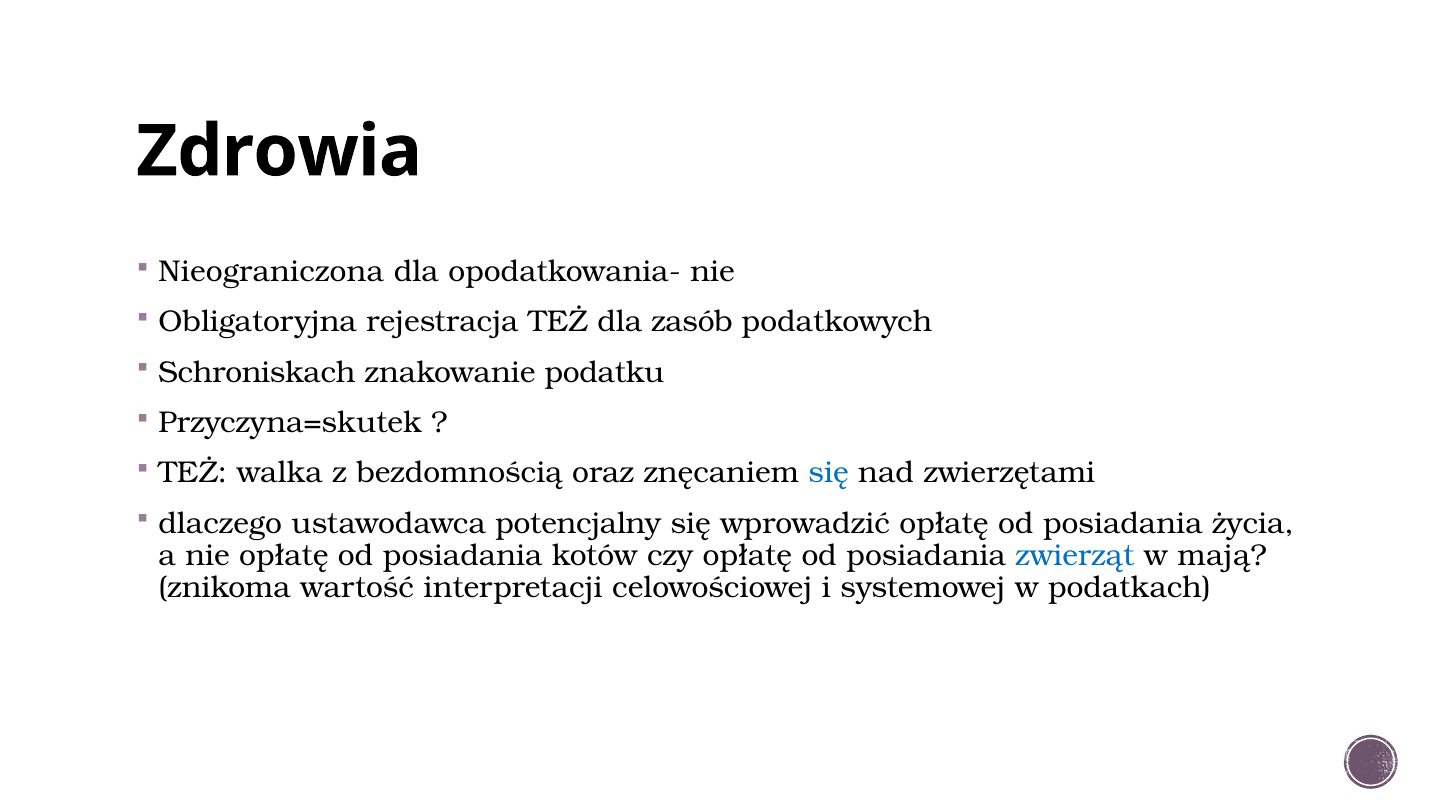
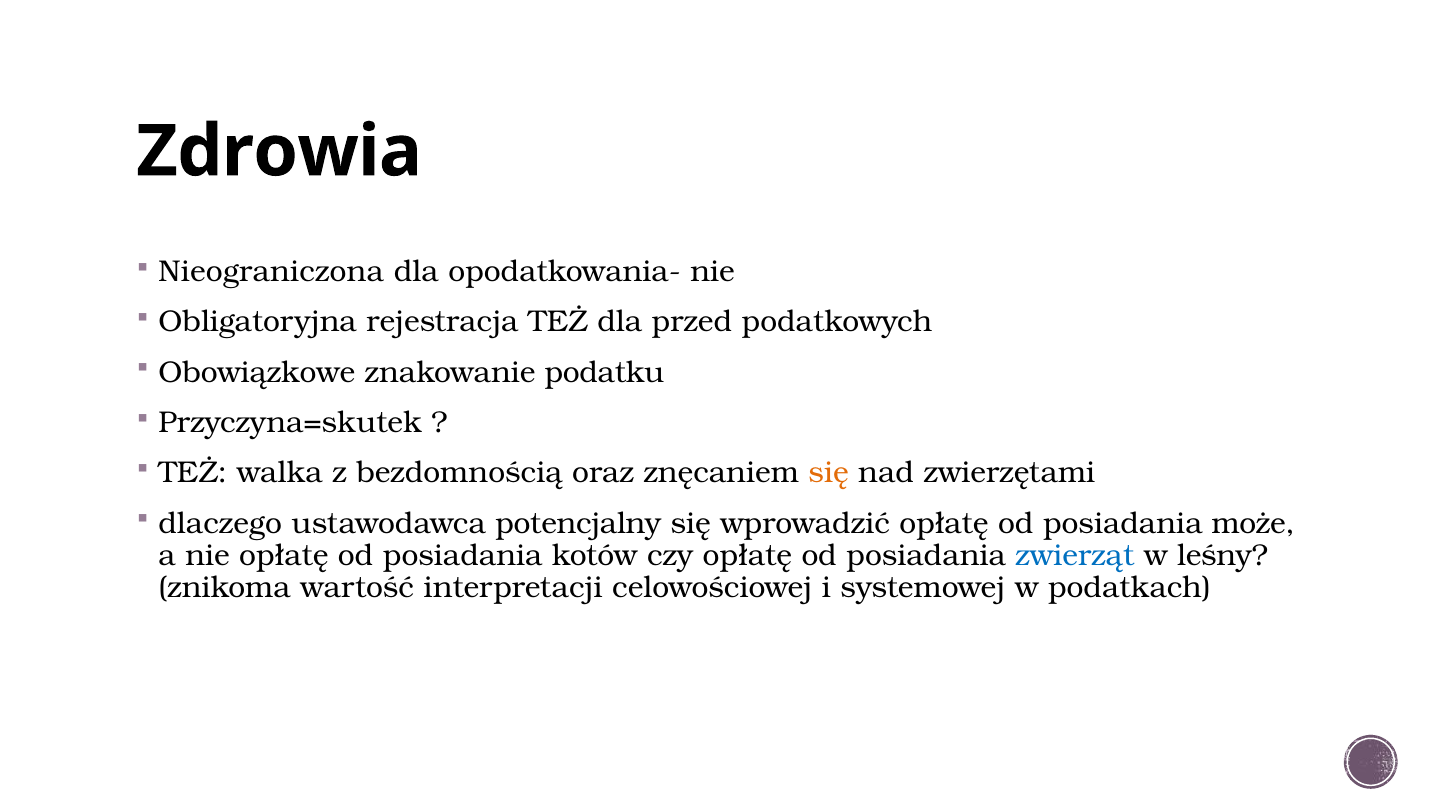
zasób: zasób -> przed (692, 322)
Schroniskach: Schroniskach -> Obowiązkowe (257, 372)
się colour: blue -> orange (829, 473)
życia: życia -> może (1253, 523)
mają: mają -> leśny (1223, 555)
